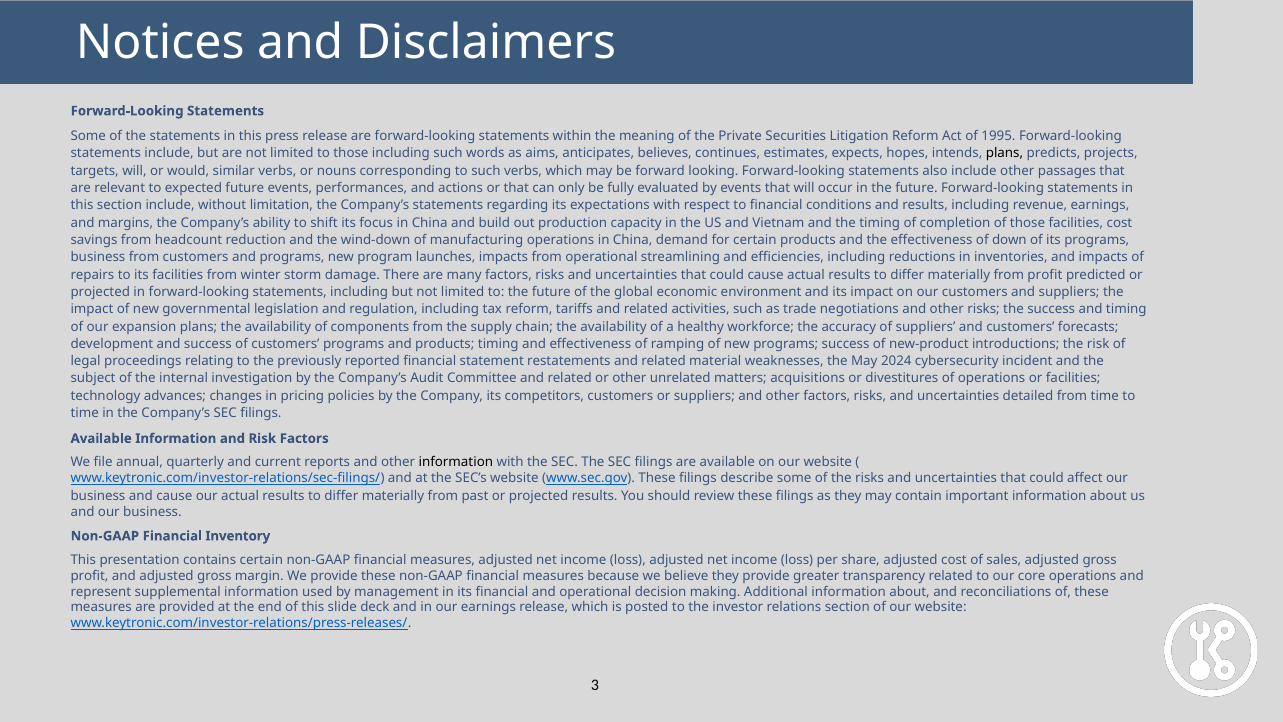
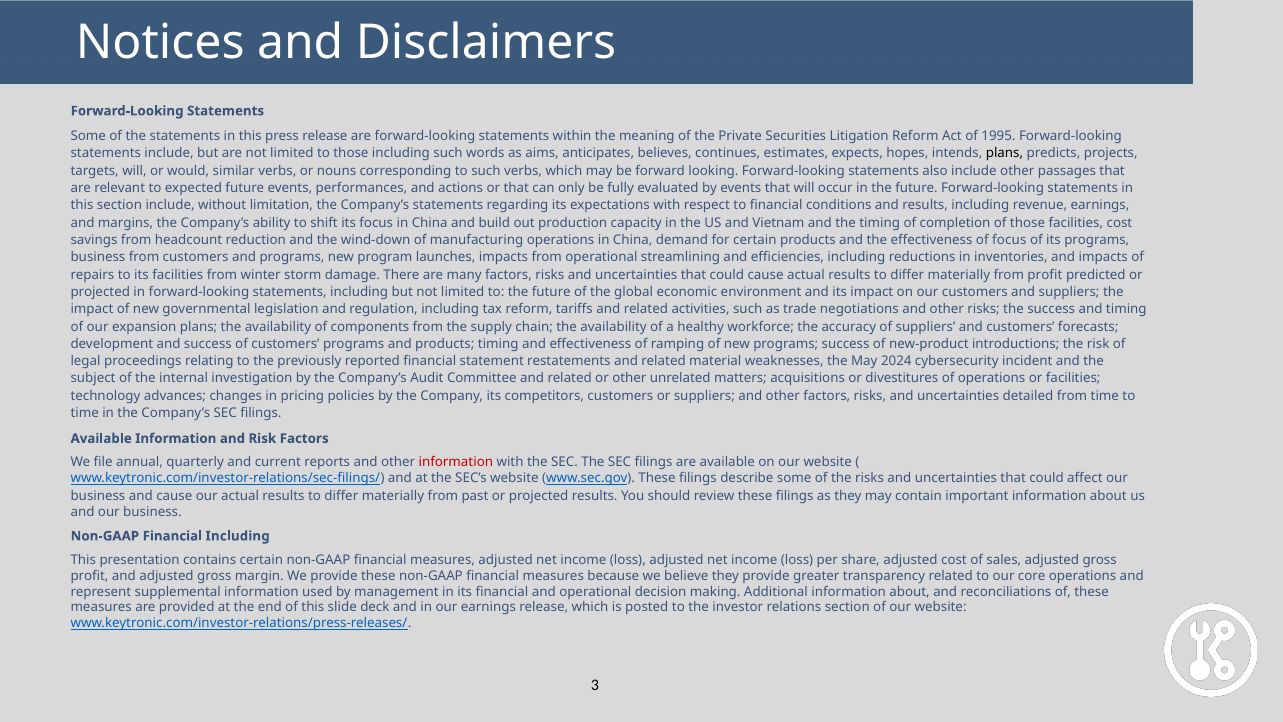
of down: down -> focus (1009, 240)
information colour: black -> red (456, 462)
Financial Inventory: Inventory -> Including (238, 536)
